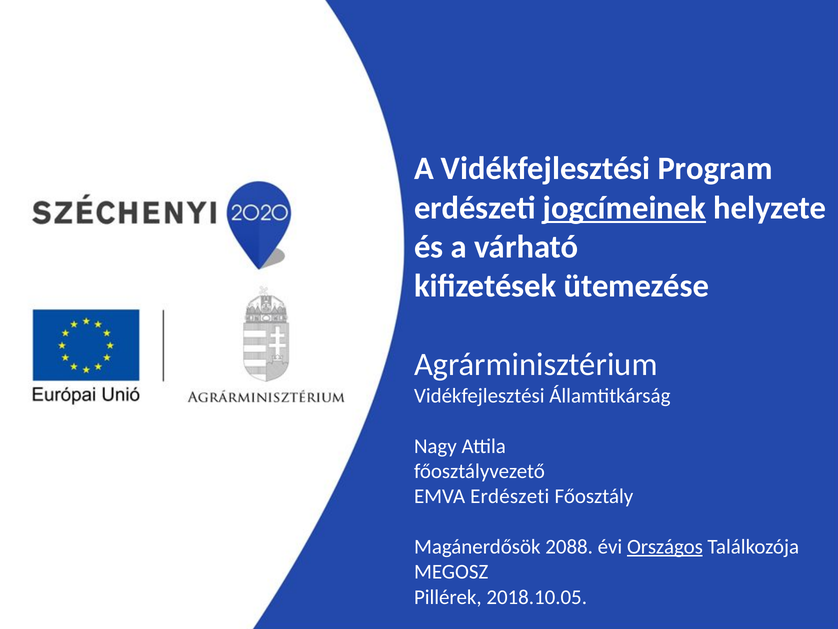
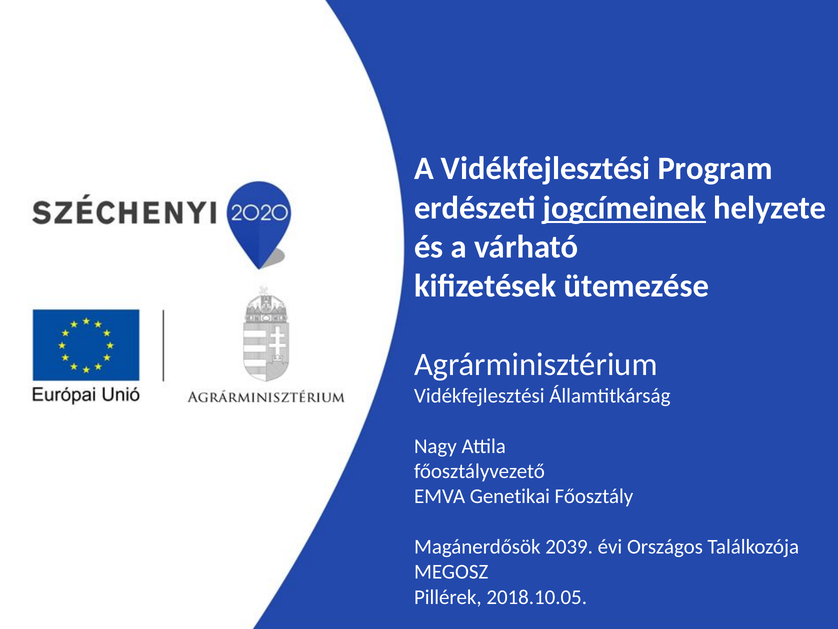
EMVA Erdészeti: Erdészeti -> Genetikai (510, 496)
2088: 2088 -> 2039 (569, 546)
Országos underline: present -> none (665, 546)
